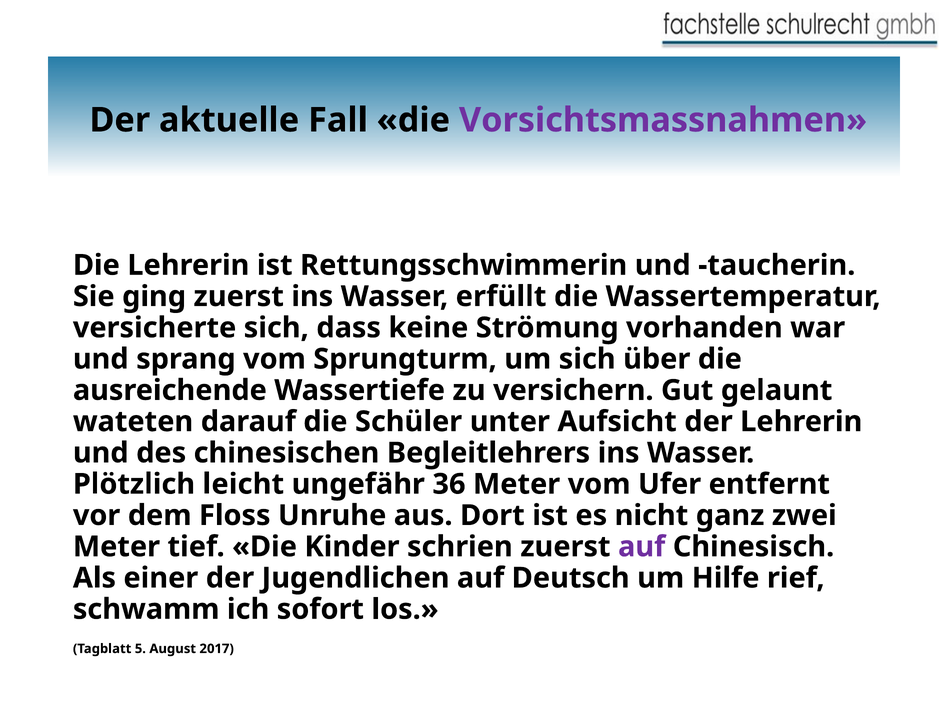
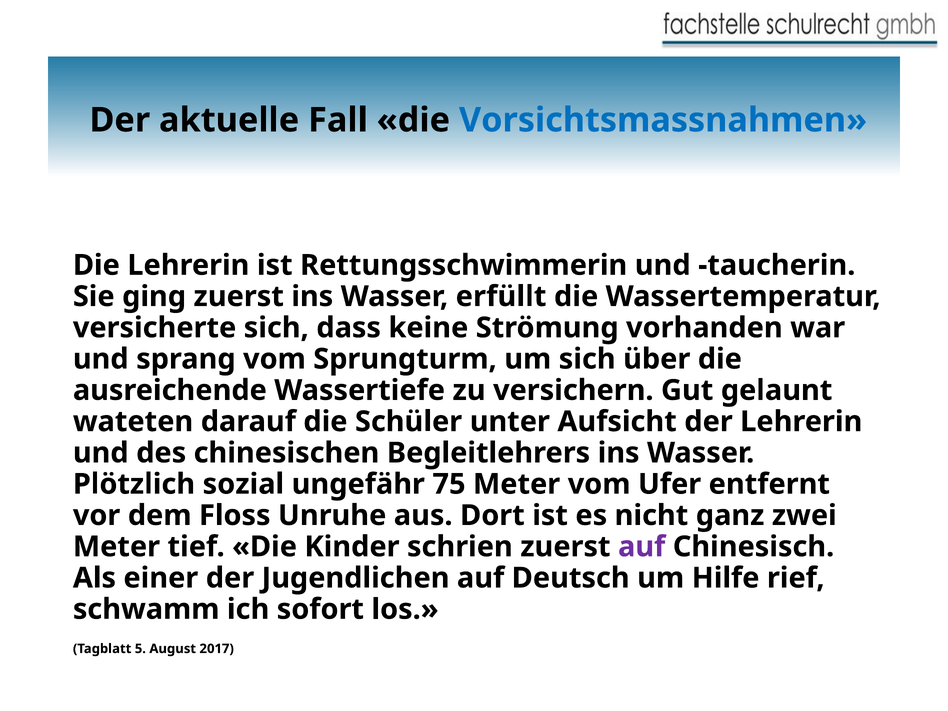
Vorsichtsmassnahmen colour: purple -> blue (663, 120)
leicht: leicht -> sozial (243, 484)
36: 36 -> 75 (449, 484)
